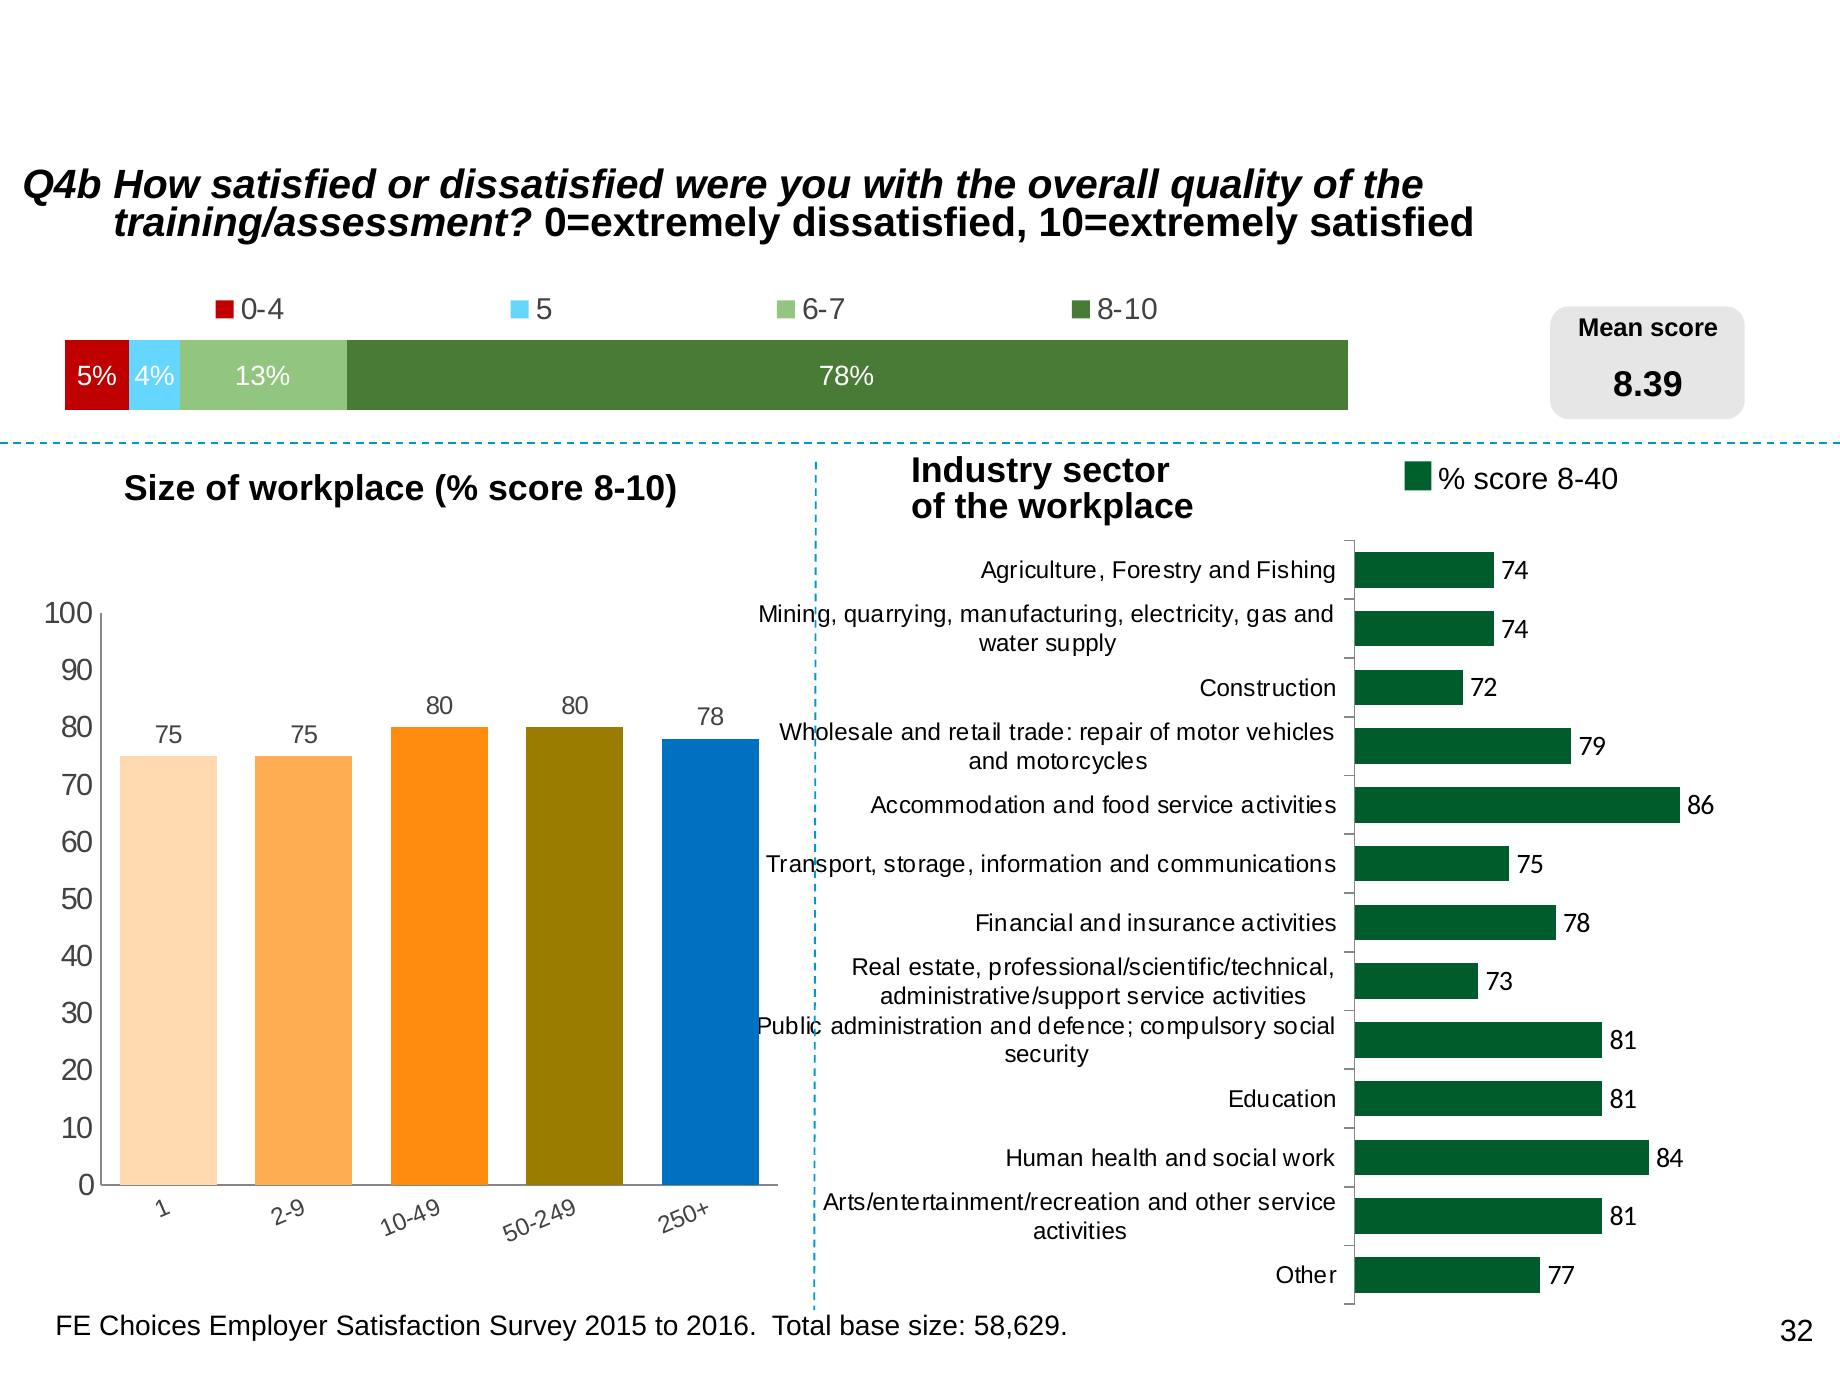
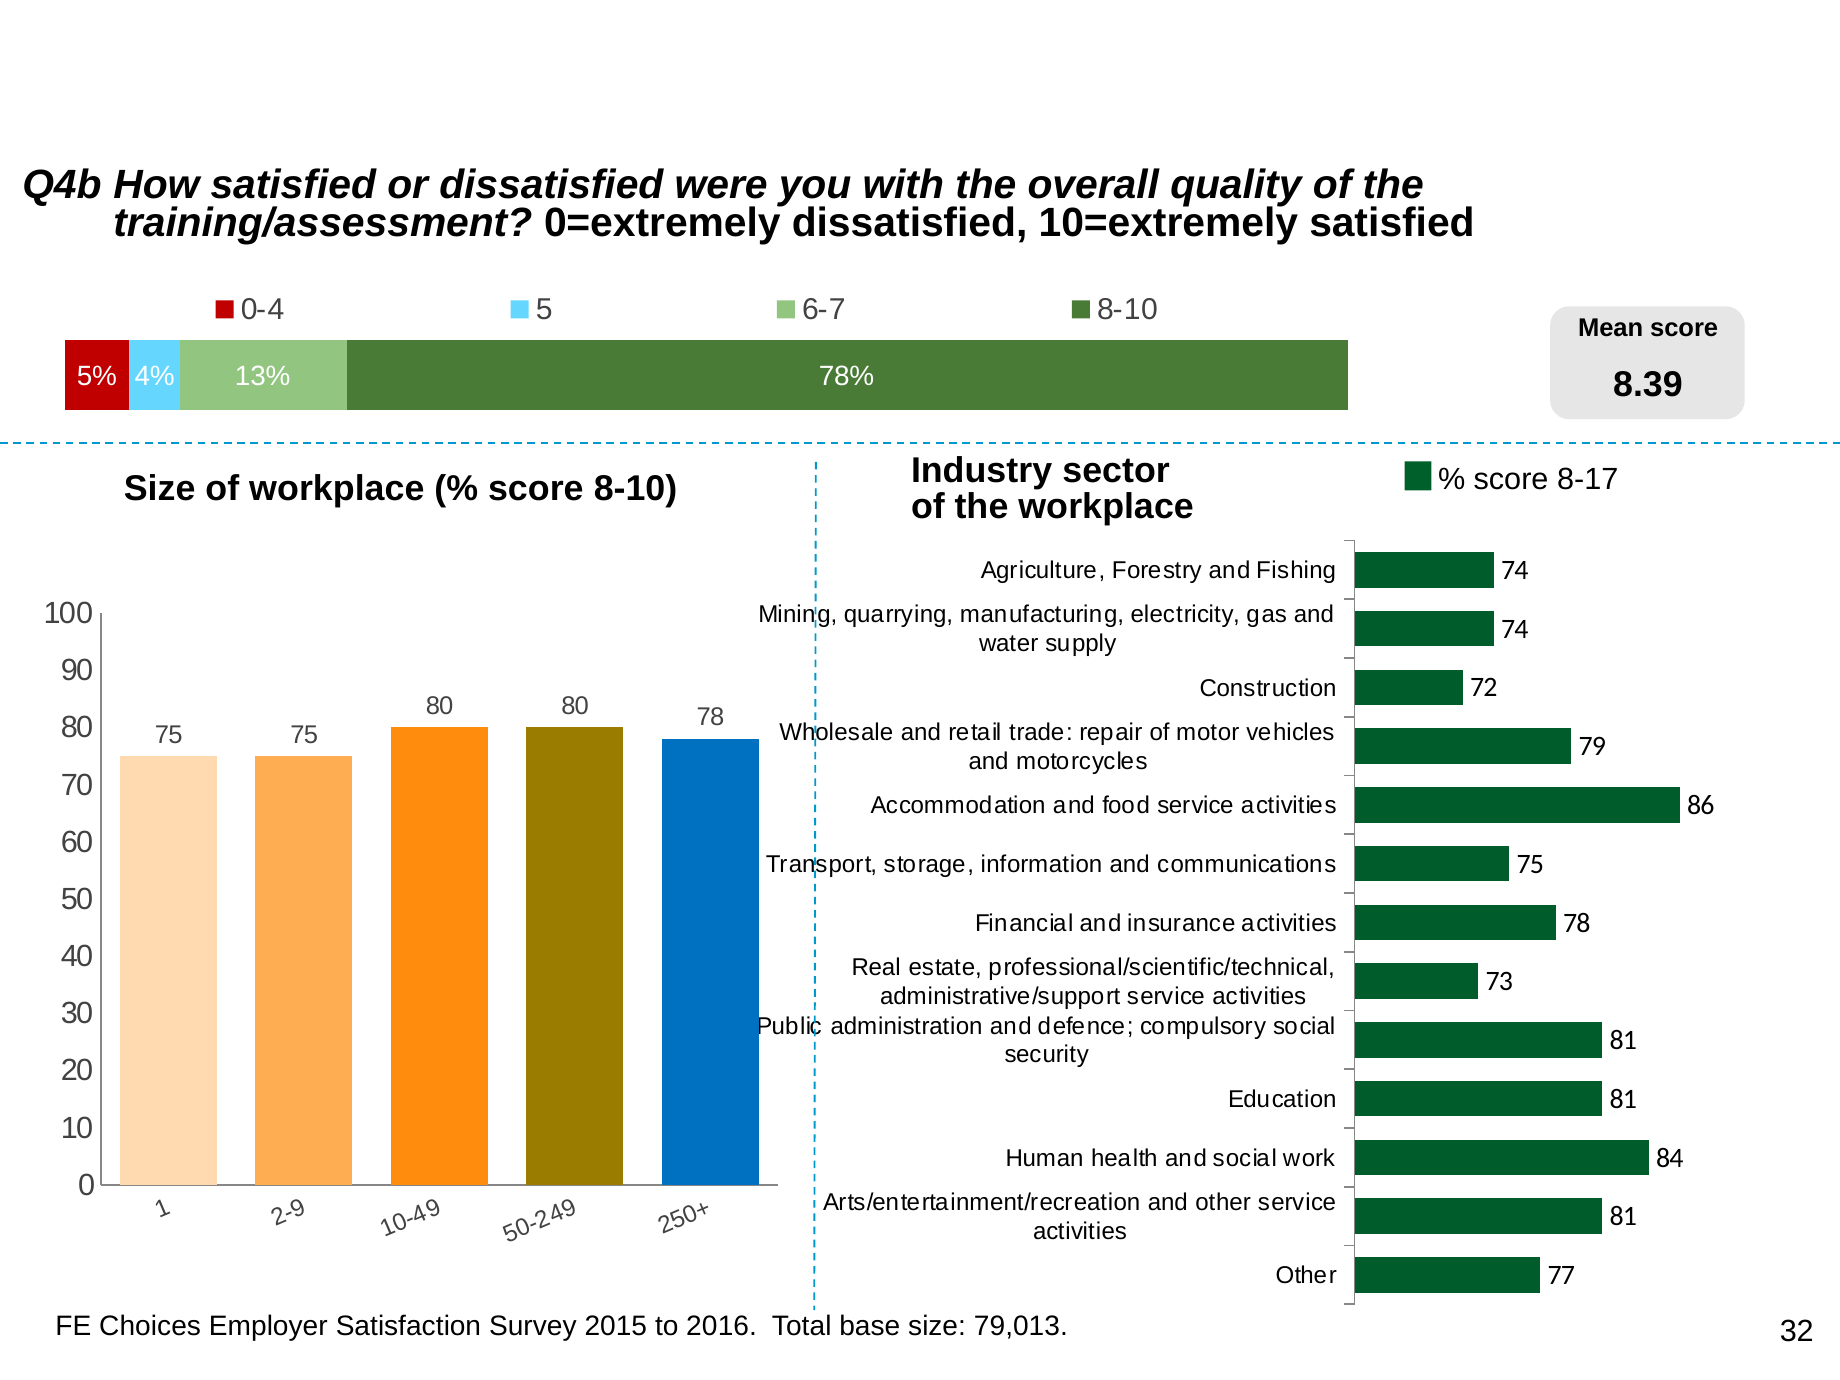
8-40: 8-40 -> 8-17 (1588, 480)
58,629: 58,629 -> 79,013 (1021, 1326)
